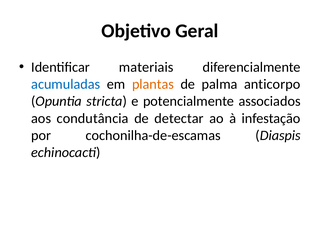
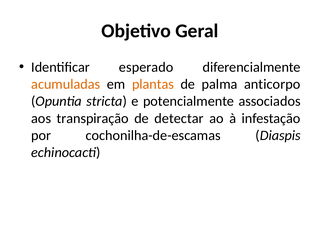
materiais: materiais -> esperado (146, 67)
acumuladas colour: blue -> orange (66, 84)
condutância: condutância -> transpiração (93, 118)
